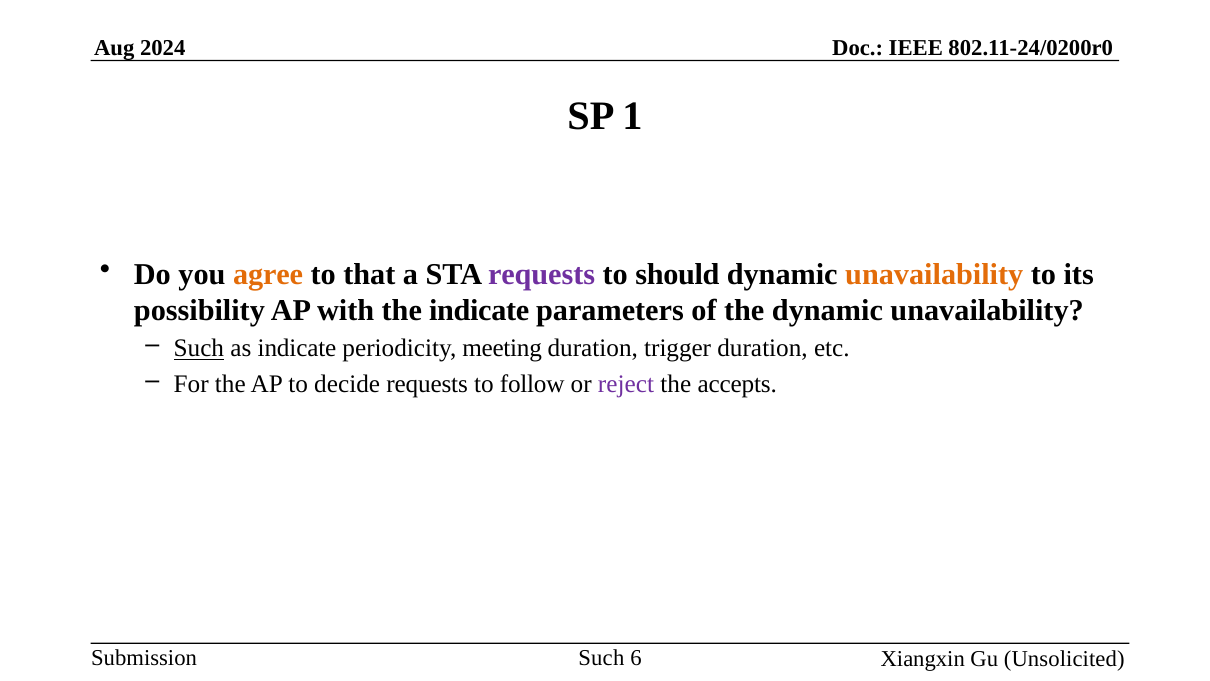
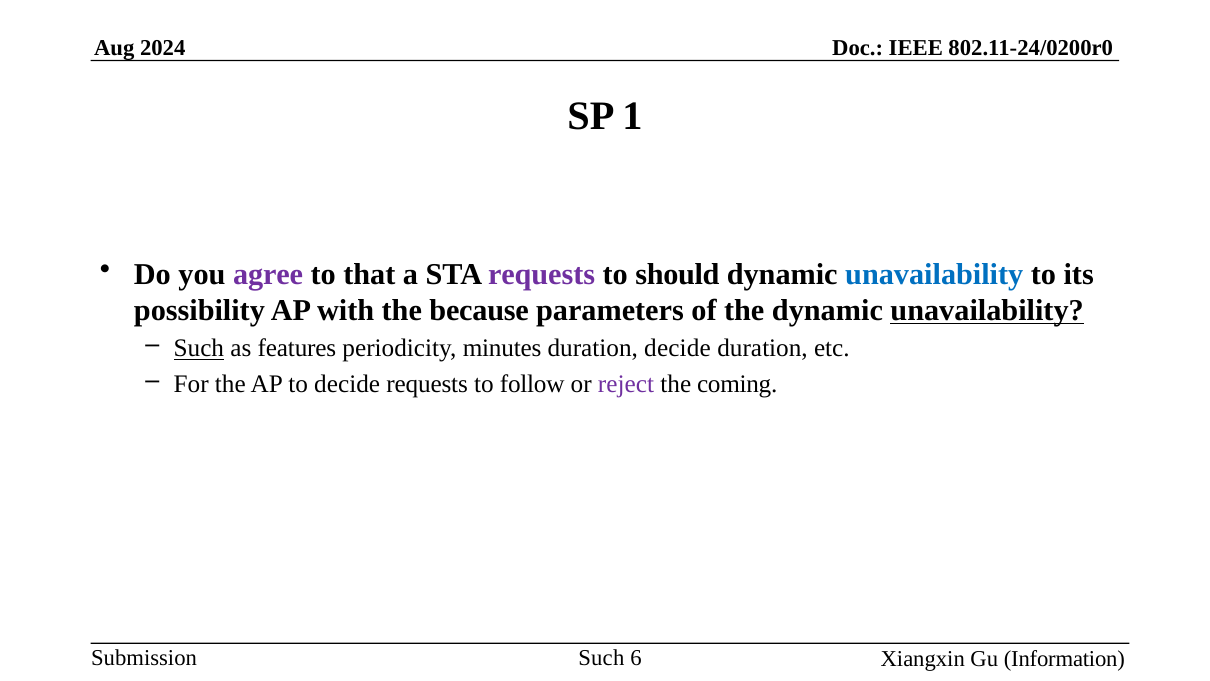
agree colour: orange -> purple (268, 274)
unavailability colour: orange -> blue (934, 274)
the indicate: indicate -> because (479, 310)
unavailability underline: none -> present (987, 310)
as indicate: indicate -> features (297, 348)
meeting: meeting -> minutes (502, 348)
duration trigger: trigger -> decide (678, 348)
accepts: accepts -> coming (737, 384)
Unsolicited: Unsolicited -> Information (1064, 658)
